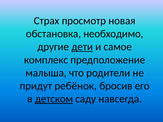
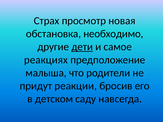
комплекс: комплекс -> реакциях (46, 60)
ребёнок: ребёнок -> реакции (76, 86)
детском underline: present -> none (54, 99)
